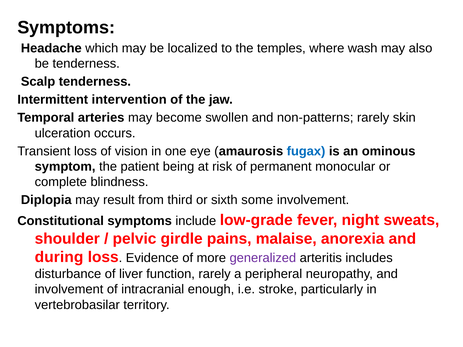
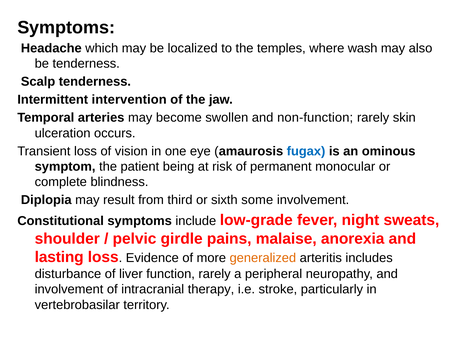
non-patterns: non-patterns -> non-function (315, 118)
during: during -> lasting (59, 257)
generalized colour: purple -> orange (263, 258)
enough: enough -> therapy (211, 290)
